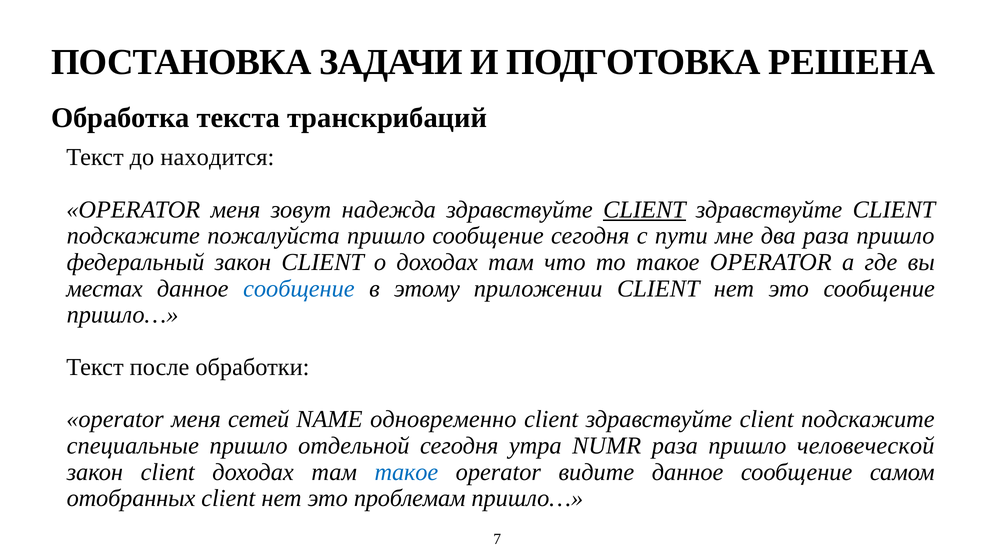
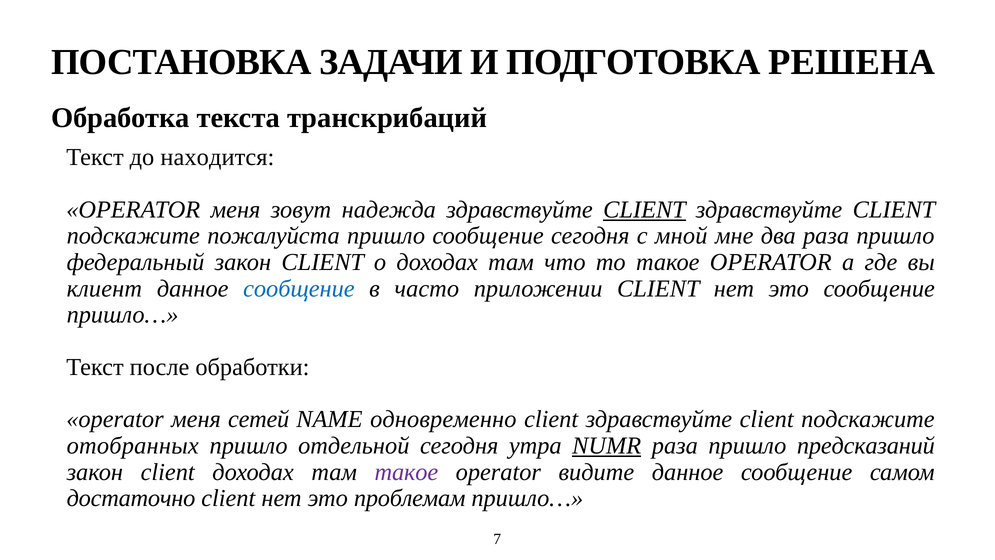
пути: пути -> мной (681, 236)
местах: местах -> клиент (104, 288)
этому: этому -> часто (427, 288)
специальные: специальные -> отобранных (133, 445)
NUMR underline: none -> present (607, 445)
человеческой: человеческой -> предсказаний (866, 445)
такое colour: blue -> purple (406, 472)
отобранных: отобранных -> достаточно (131, 498)
